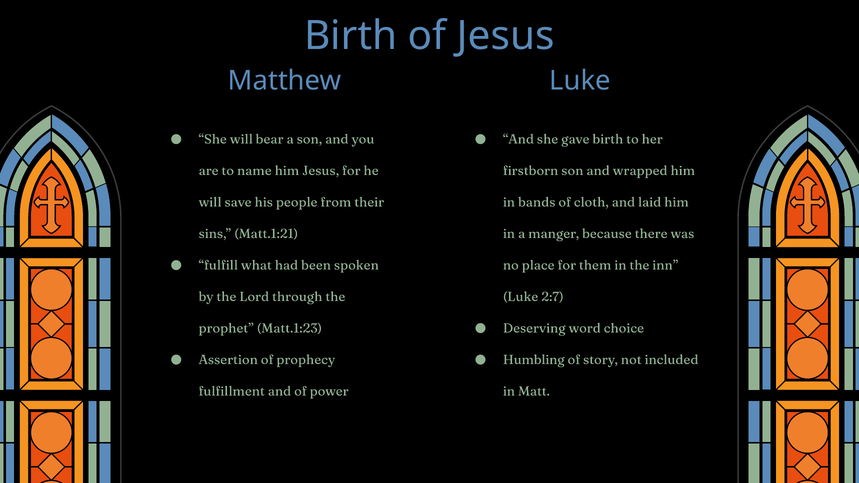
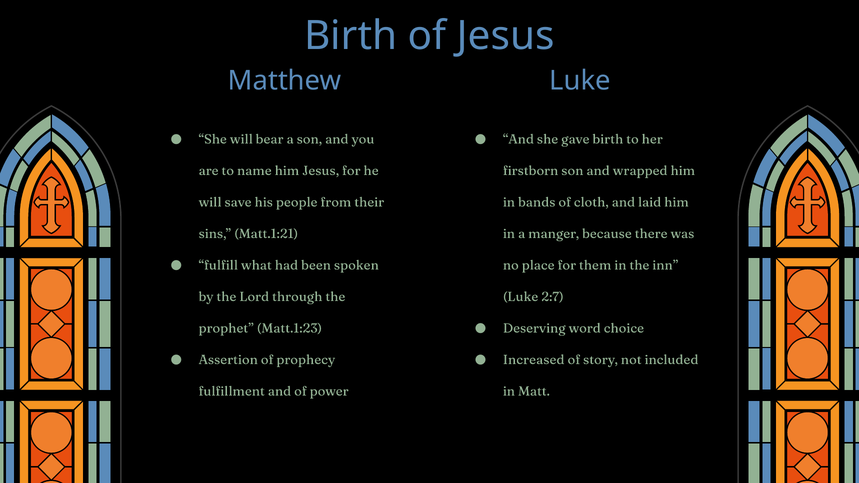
Humbling: Humbling -> Increased (534, 360)
